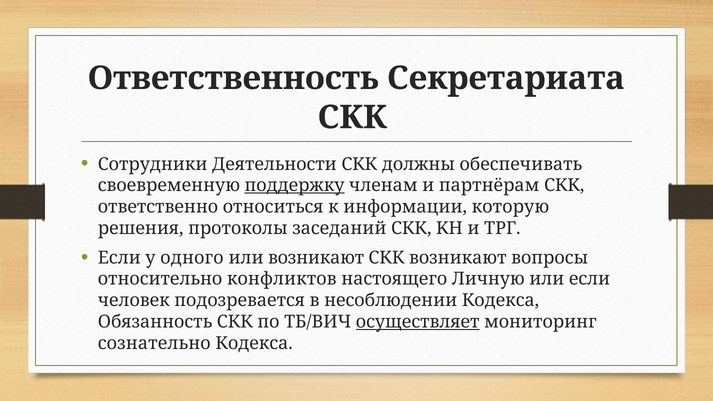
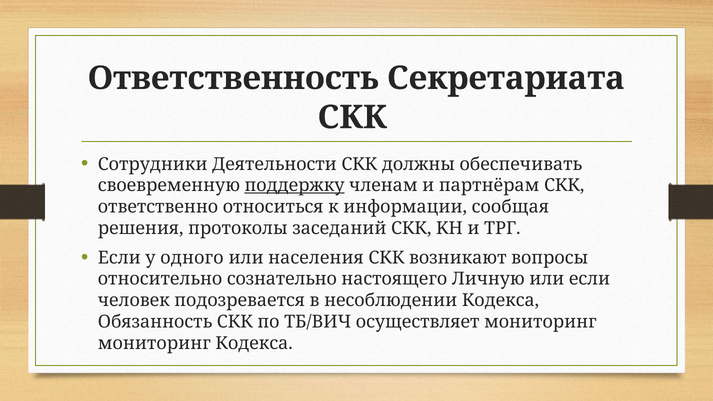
которую: которую -> сообщая (510, 207)
или возникают: возникают -> населения (316, 258)
конфликтов: конфликтов -> сознательно (282, 279)
осуществляет underline: present -> none (418, 322)
сознательно: сознательно -> мониторинг (154, 343)
